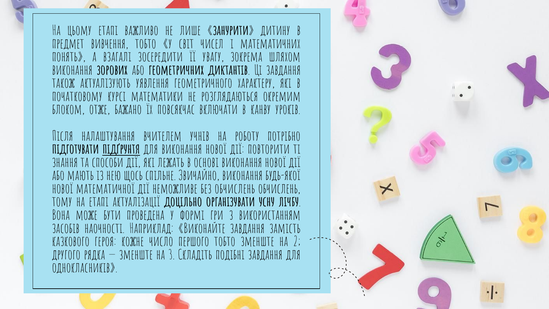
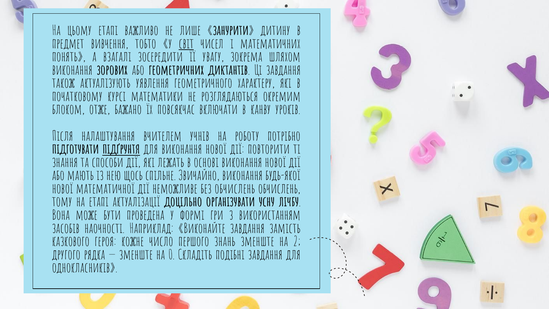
світ underline: none -> present (186, 44)
першого тобто: тобто -> знань (225, 242)
3: 3 -> 0 (171, 255)
